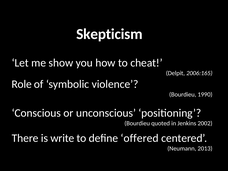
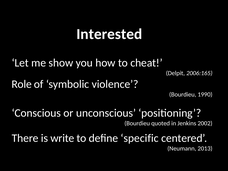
Skepticism: Skepticism -> Interested (109, 34)
offered: offered -> specific (140, 138)
